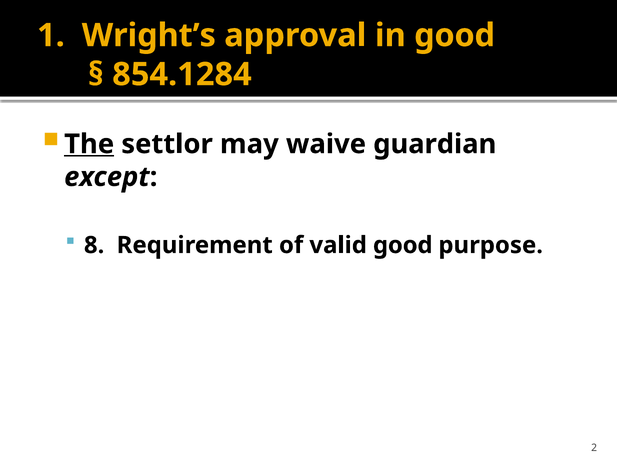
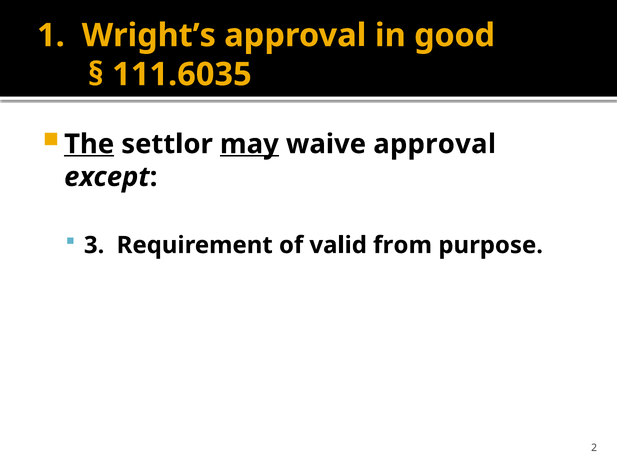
854.1284: 854.1284 -> 111.6035 (182, 75)
may underline: none -> present (249, 144)
waive guardian: guardian -> approval (435, 144)
8: 8 -> 3 (94, 246)
valid good: good -> from (403, 246)
